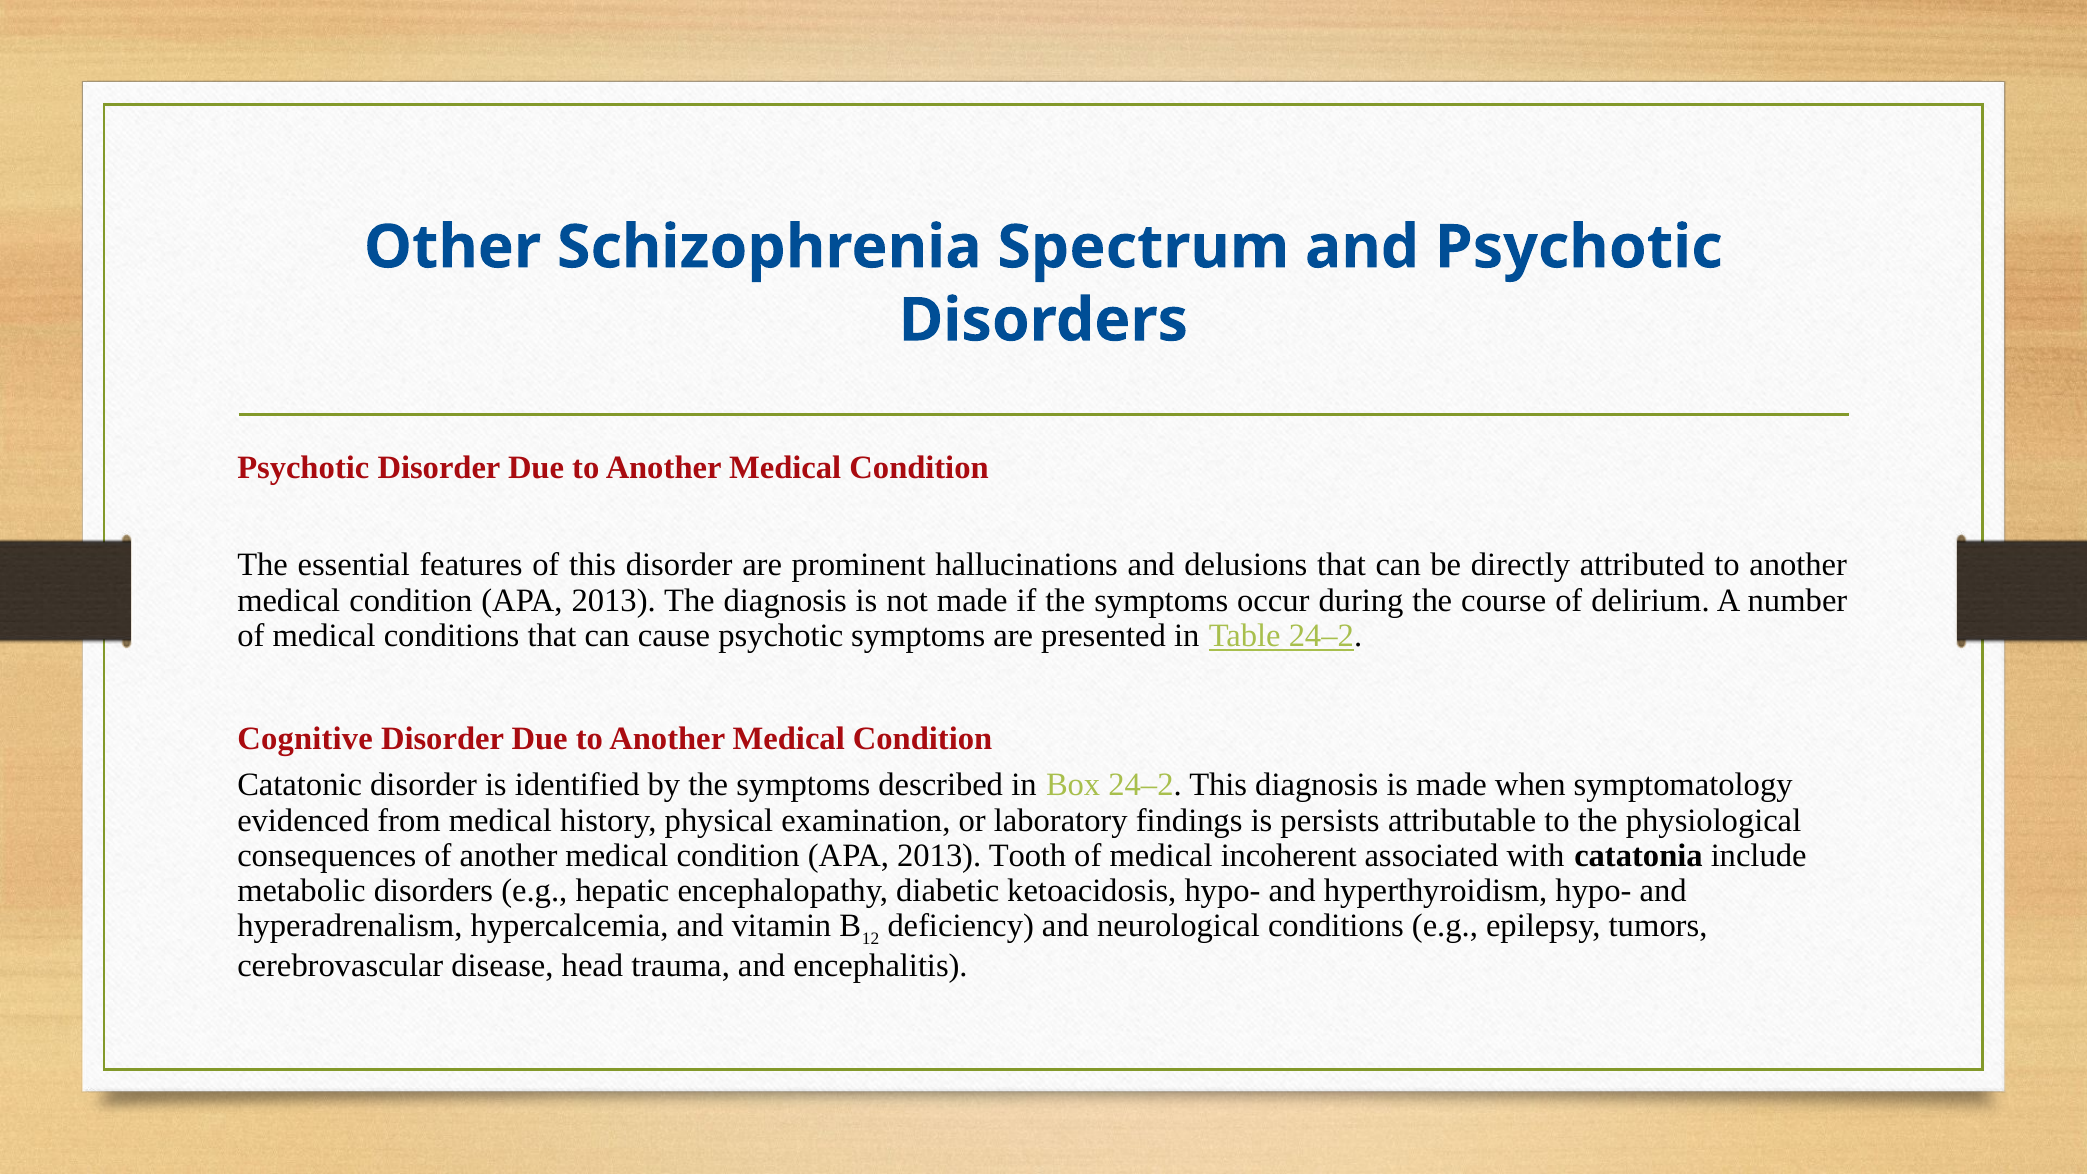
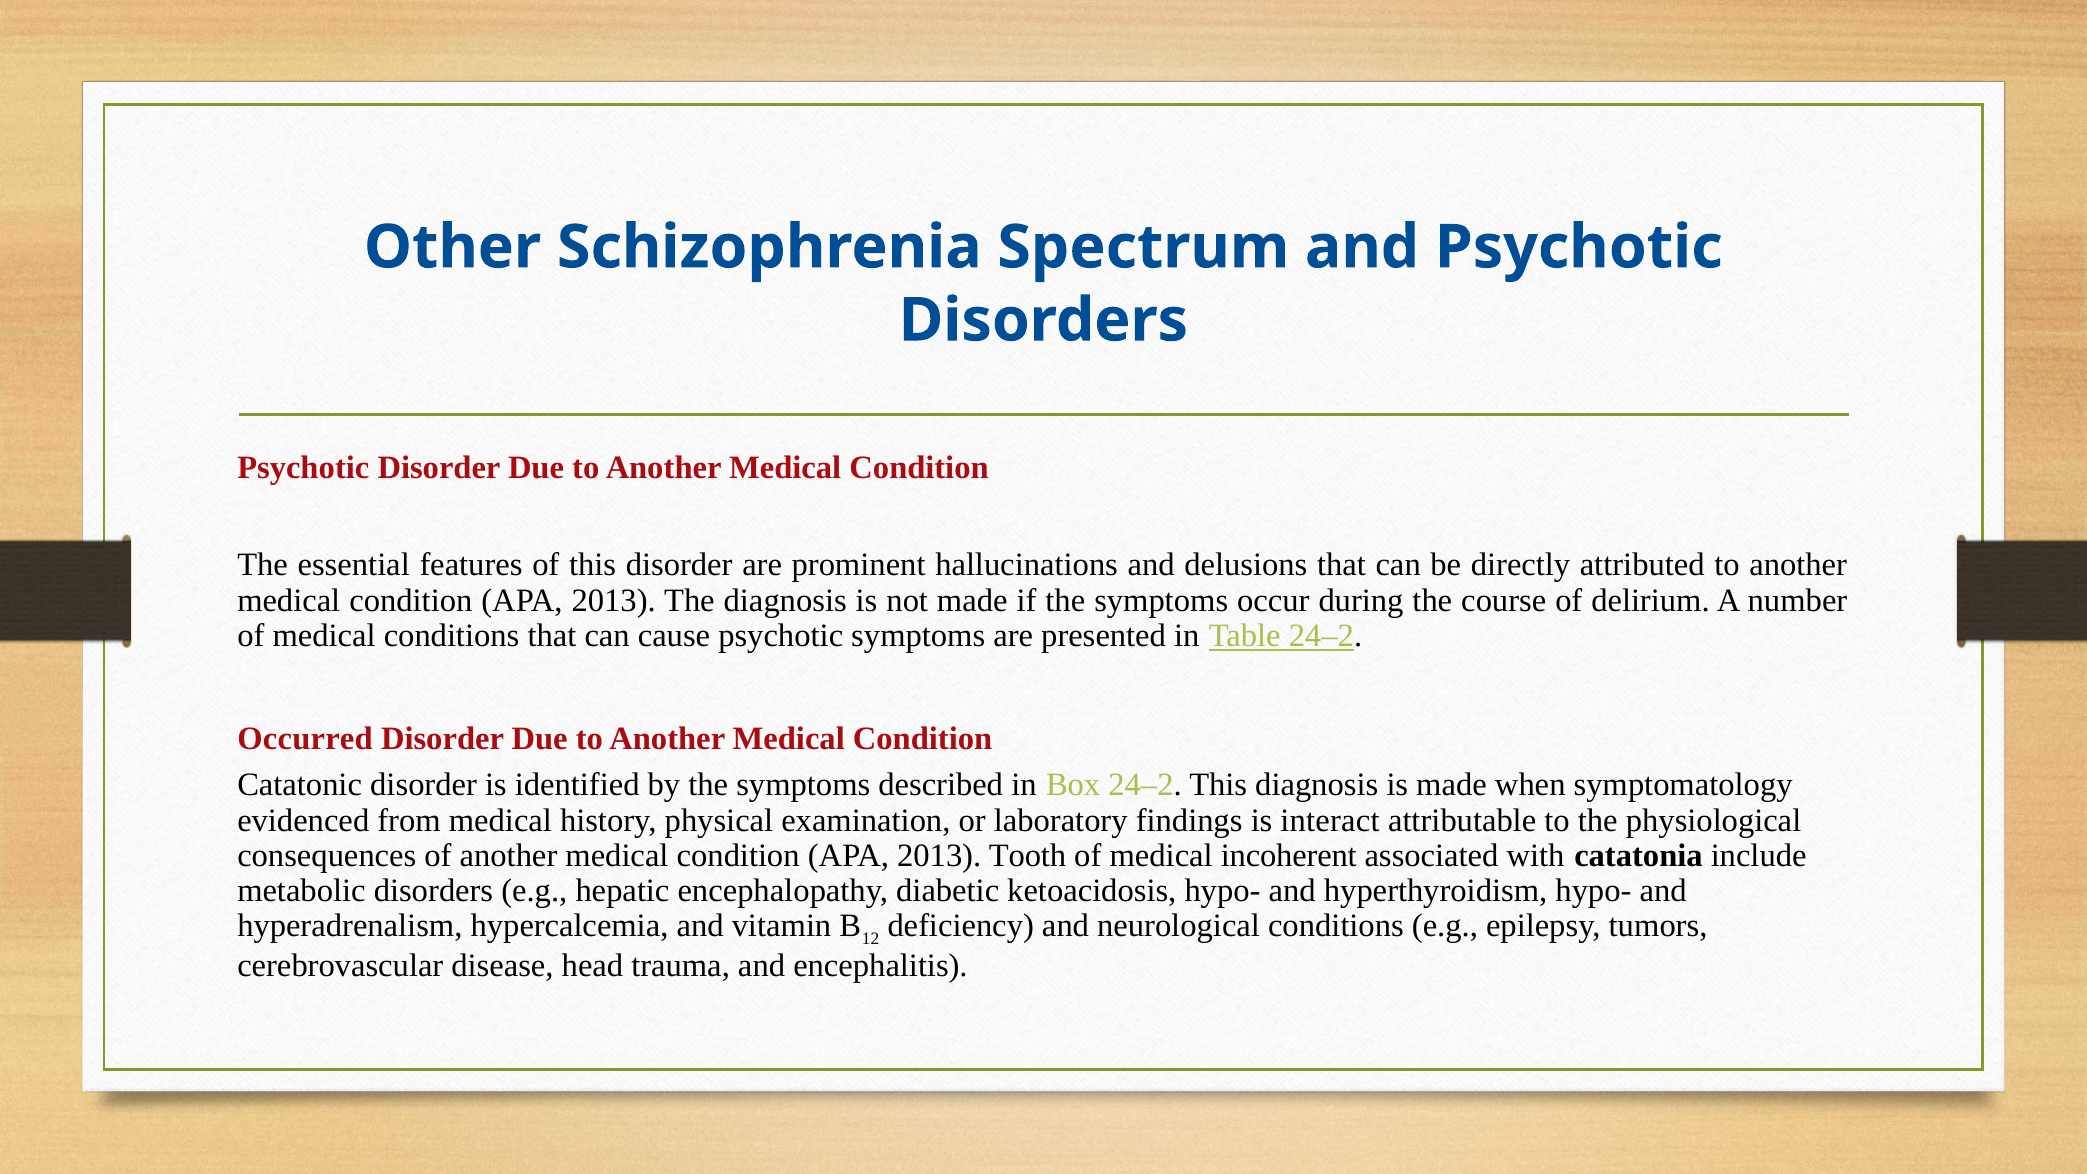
Cognitive: Cognitive -> Occurred (305, 738)
persists: persists -> interact (1330, 820)
